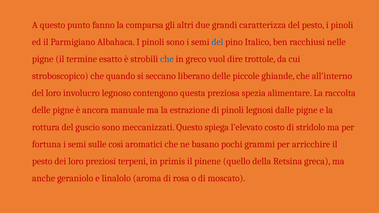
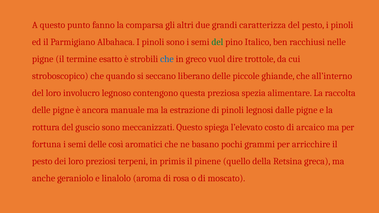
del colour: blue -> green (217, 42)
stridolo: stridolo -> arcaico (311, 127)
semi sulle: sulle -> delle (97, 144)
